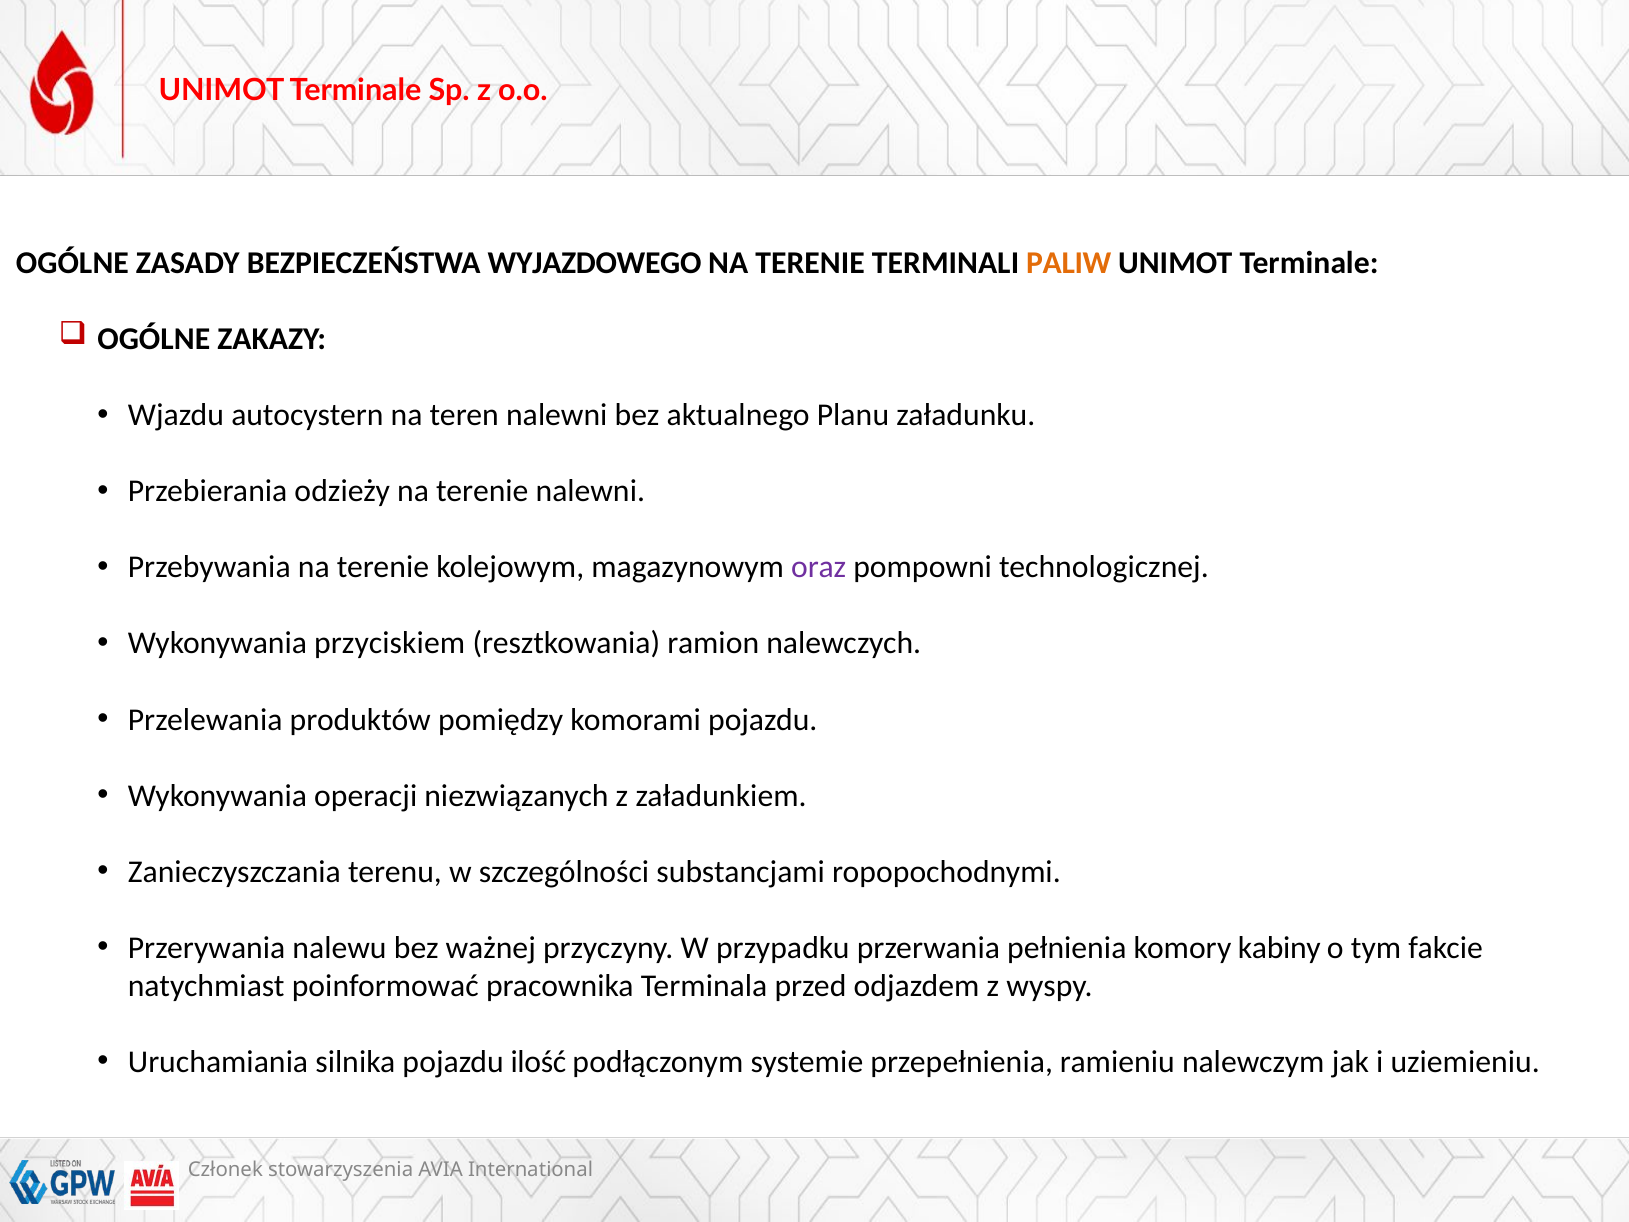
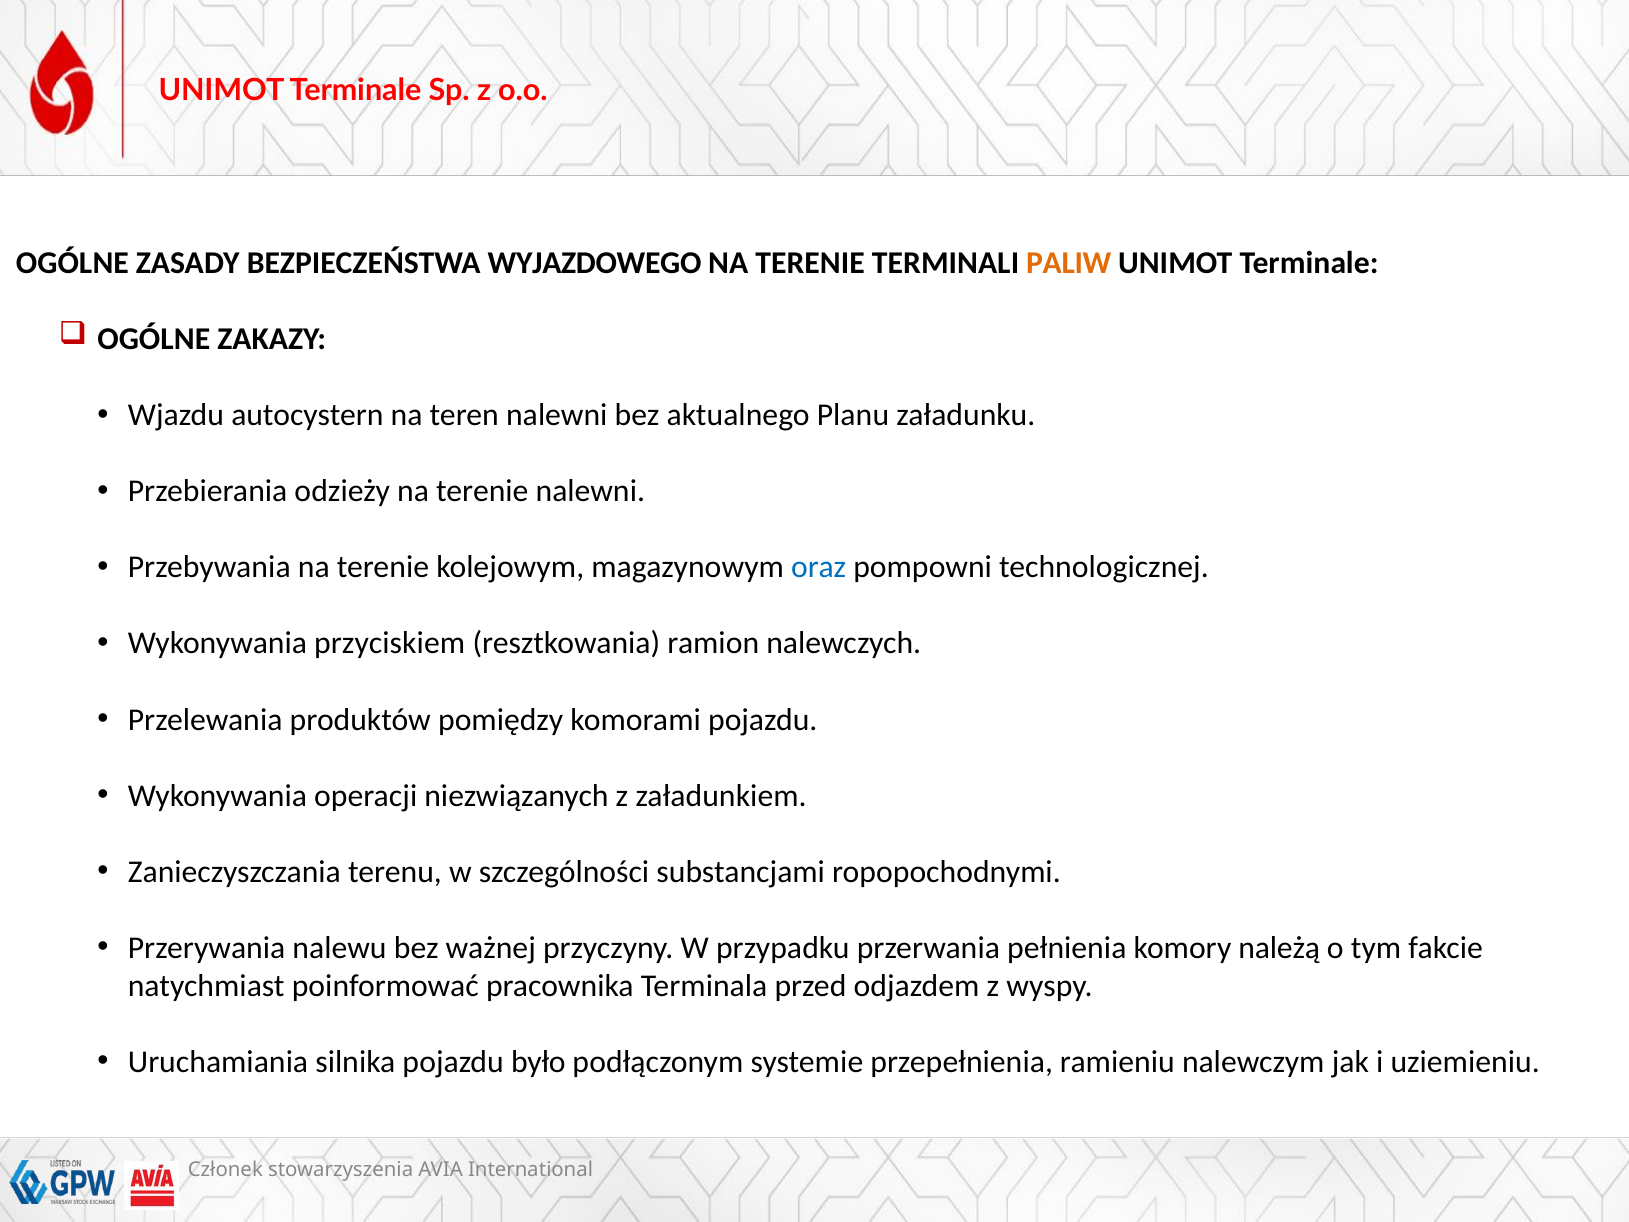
oraz colour: purple -> blue (819, 567)
kabiny: kabiny -> należą (1279, 948)
ilość: ilość -> było (538, 1062)
